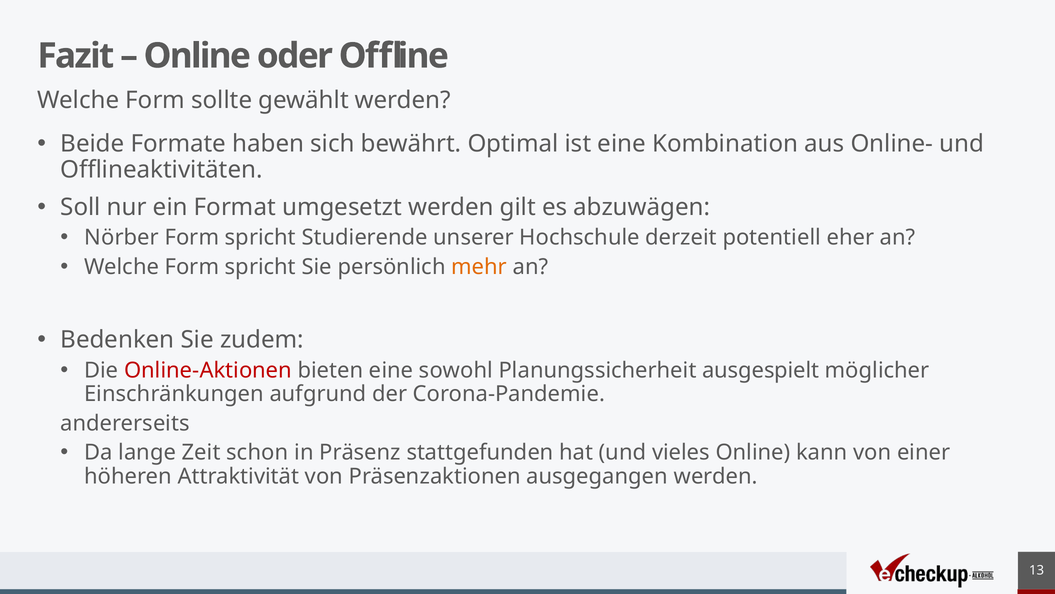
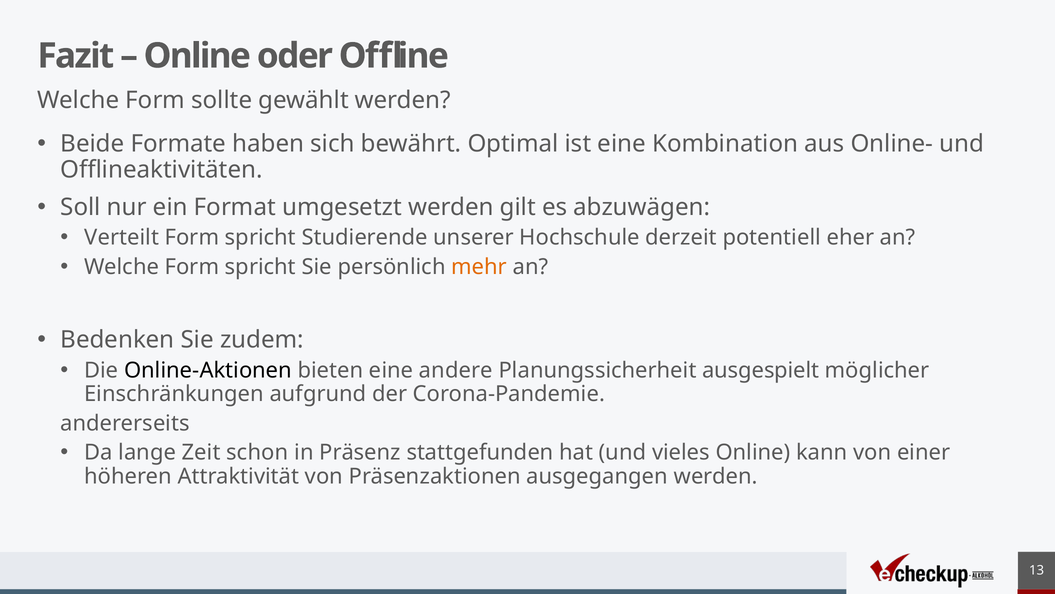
Nörber: Nörber -> Verteilt (122, 237)
Online-Aktionen colour: red -> black (208, 370)
sowohl: sowohl -> andere (456, 370)
